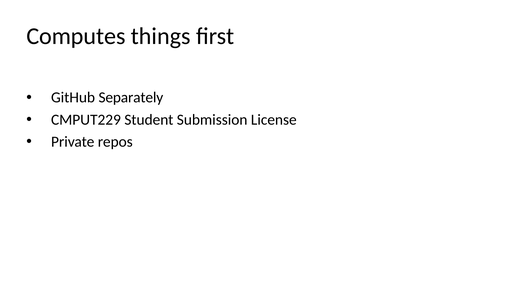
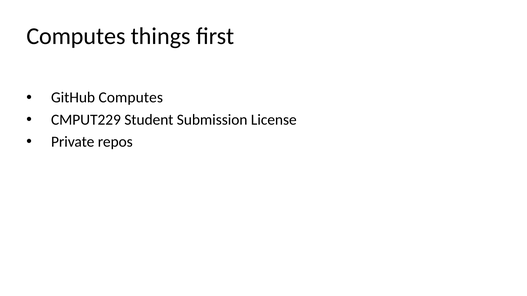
GitHub Separately: Separately -> Computes (131, 98)
